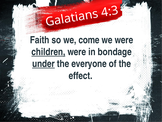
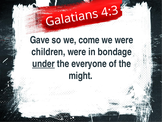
Faith: Faith -> Gave (40, 40)
children underline: present -> none (48, 52)
effect: effect -> might (81, 75)
